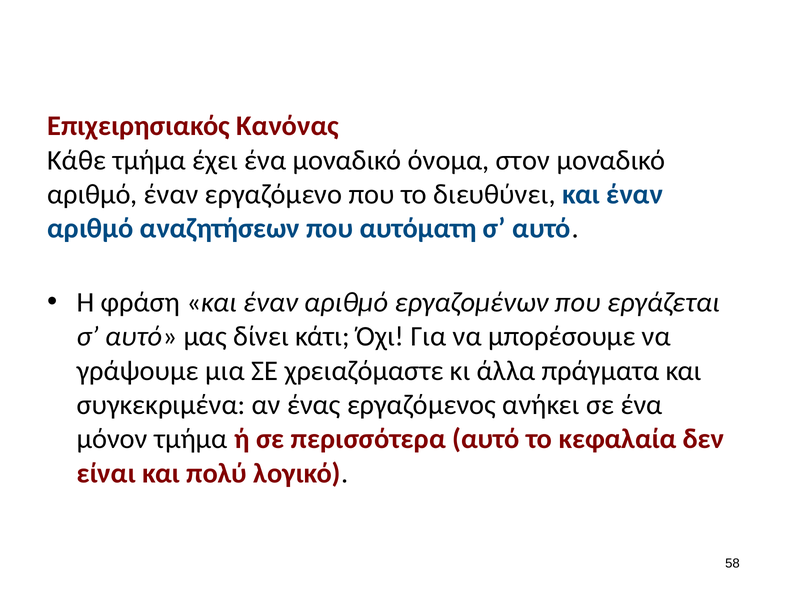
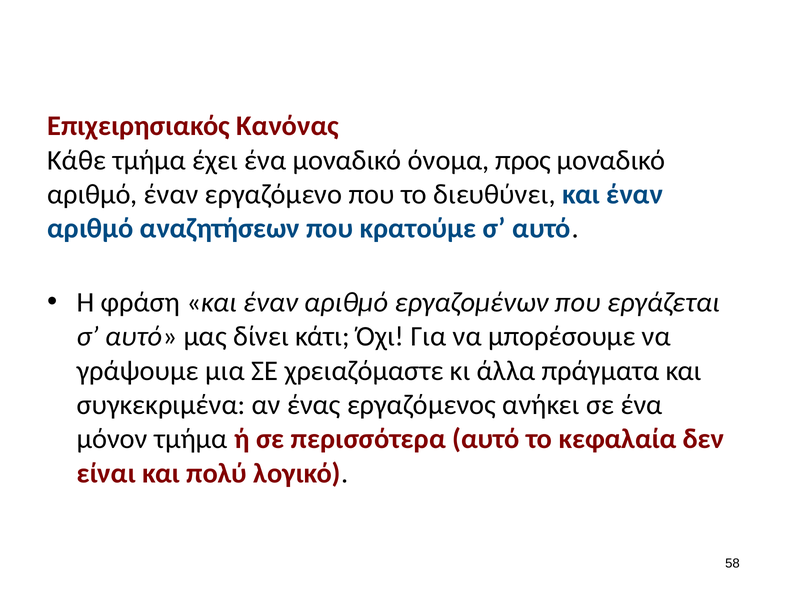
στον: στον -> προς (523, 160)
αυτόματη: αυτόματη -> κρατούμε (418, 229)
